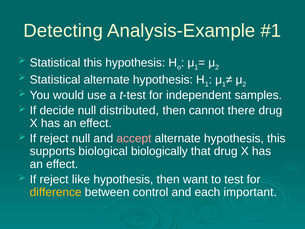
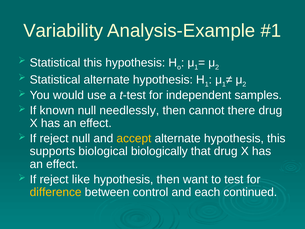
Detecting: Detecting -> Variability (63, 31)
decide: decide -> known (57, 110)
distributed: distributed -> needlessly (129, 110)
accept colour: pink -> yellow (134, 138)
important: important -> continued (250, 192)
